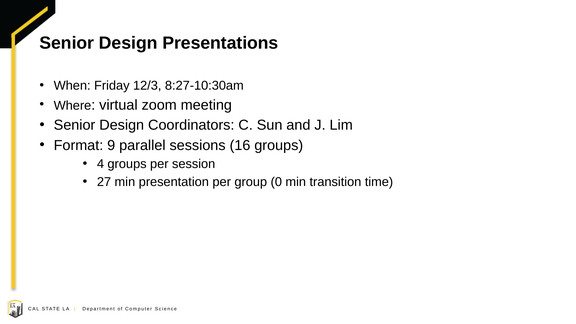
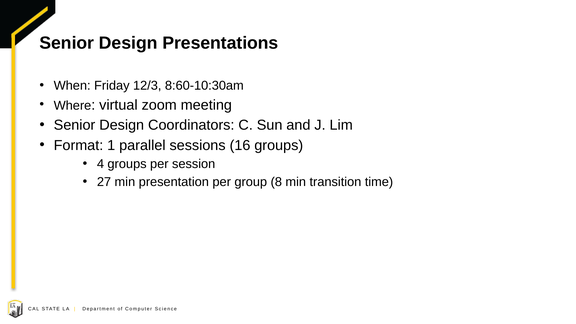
8:27-10:30am: 8:27-10:30am -> 8:60-10:30am (204, 86)
9: 9 -> 1 (111, 145)
0: 0 -> 8 (276, 182)
